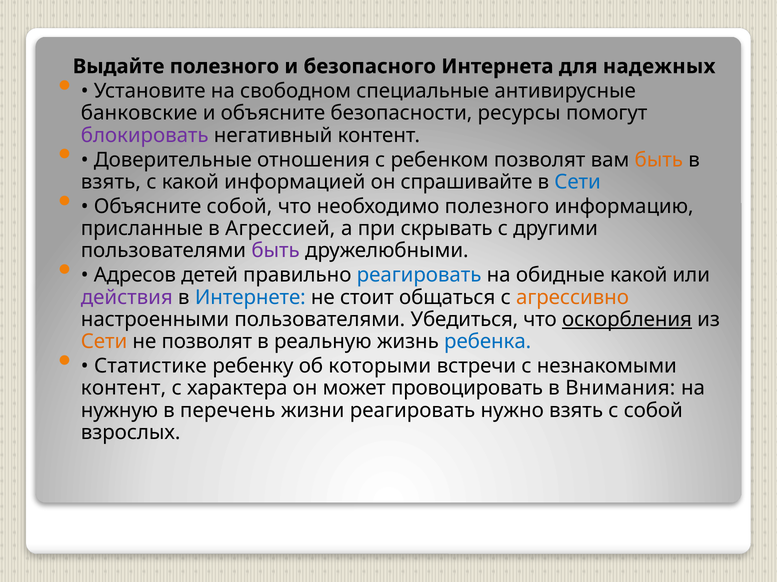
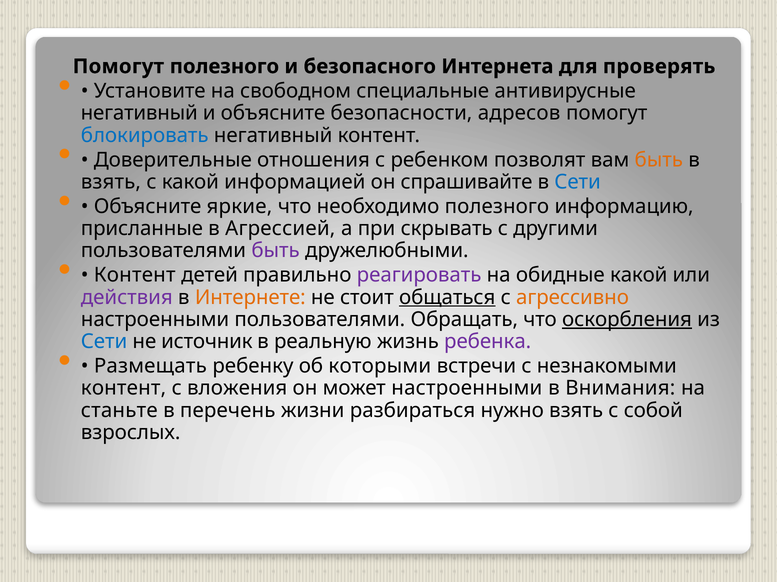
Выдайте: Выдайте -> Помогут (118, 67)
надежных: надежных -> проверять (659, 67)
банковские: банковские -> негативный (139, 113)
ресурсы: ресурсы -> адресов (519, 113)
блокировать colour: purple -> blue (145, 135)
Объясните собой: собой -> яркие (239, 207)
Адресов: Адресов -> Контент (135, 276)
реагировать colour: blue -> purple (419, 276)
Интернете colour: blue -> orange (250, 298)
общаться underline: none -> present (447, 298)
Убедиться: Убедиться -> Обращать (464, 320)
Сети colour: orange -> blue (104, 342)
не позволят: позволят -> источник (207, 342)
ребенка colour: blue -> purple (488, 342)
Статистике: Статистике -> Размещать (150, 367)
характера: характера -> вложения (237, 389)
может провоцировать: провоцировать -> настроенными (467, 389)
нужную: нужную -> станьте (119, 411)
жизни реагировать: реагировать -> разбираться (412, 411)
